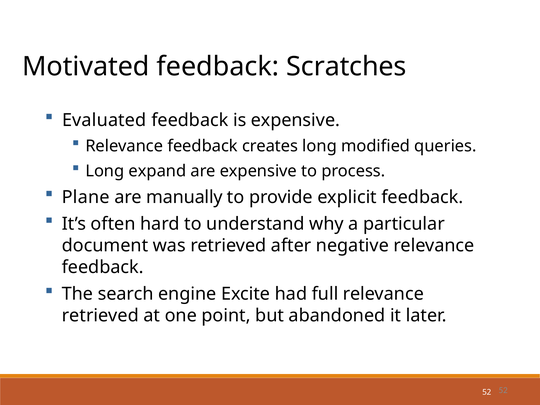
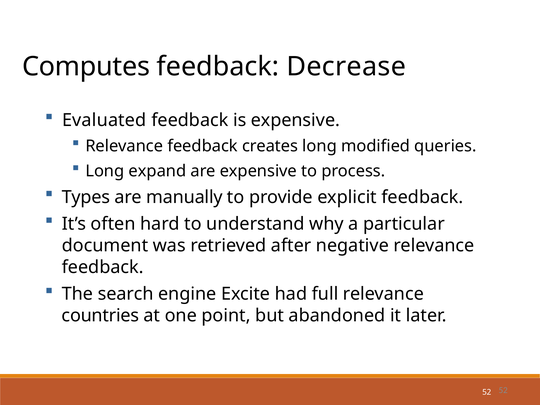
Motivated: Motivated -> Computes (86, 67)
Scratches: Scratches -> Decrease (346, 67)
Plane: Plane -> Types (86, 197)
retrieved: retrieved -> countries (100, 316)
